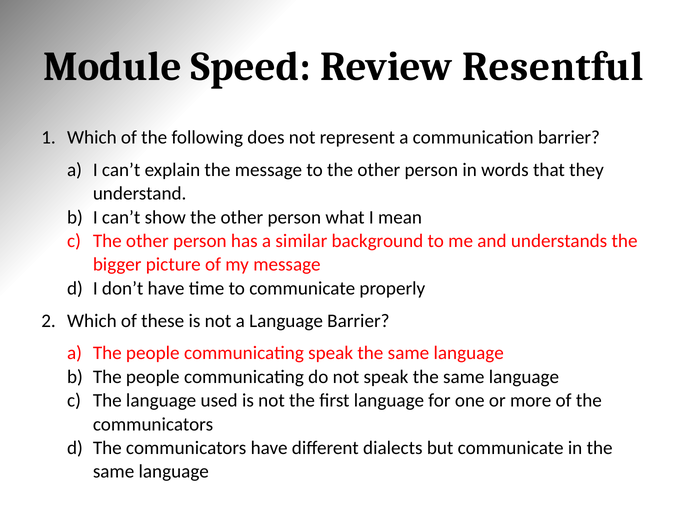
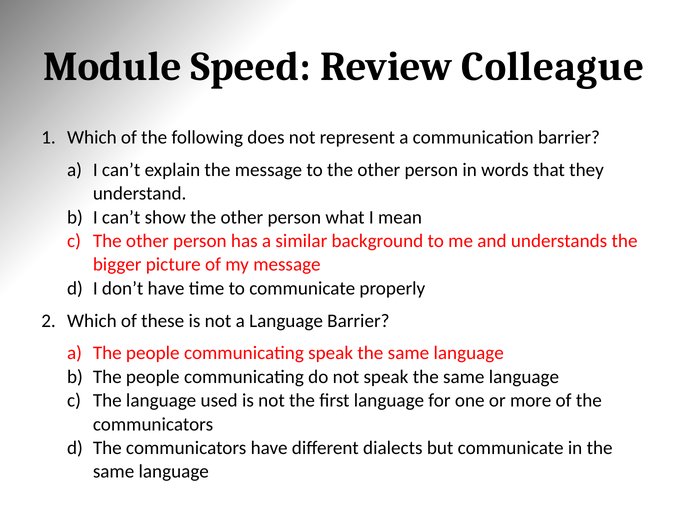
Resentful: Resentful -> Colleague (553, 67)
